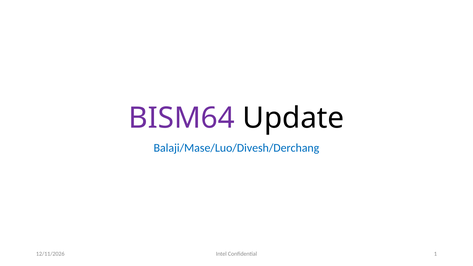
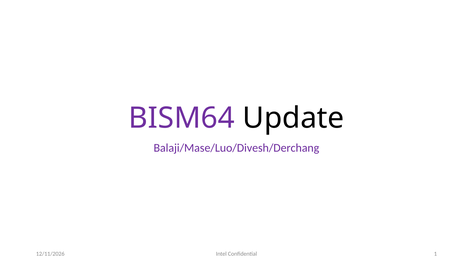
Balaji/Mase/Luo/Divesh/Derchang colour: blue -> purple (236, 148)
